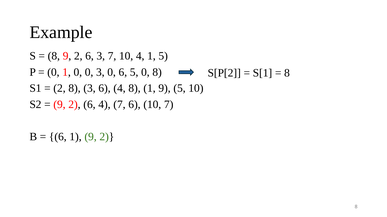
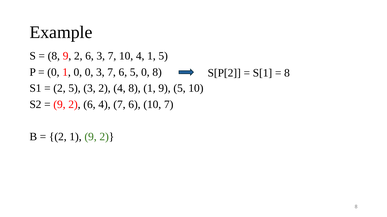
0 3 0: 0 -> 7 (112, 72)
2 8: 8 -> 5 (74, 88)
3 6: 6 -> 2 (104, 88)
6: 6 -> 2 (58, 137)
